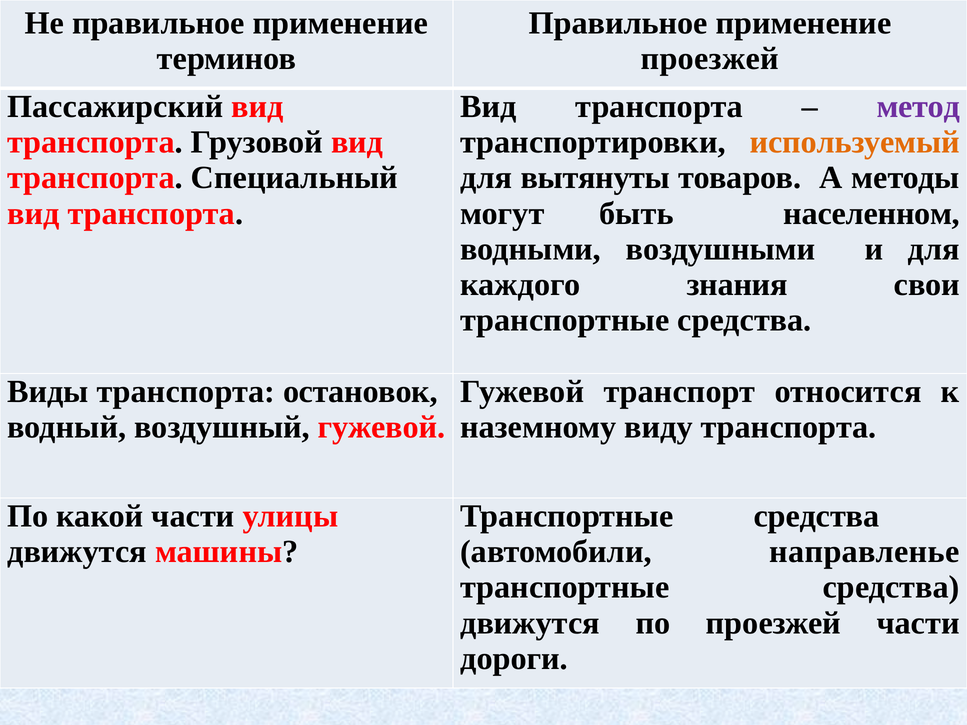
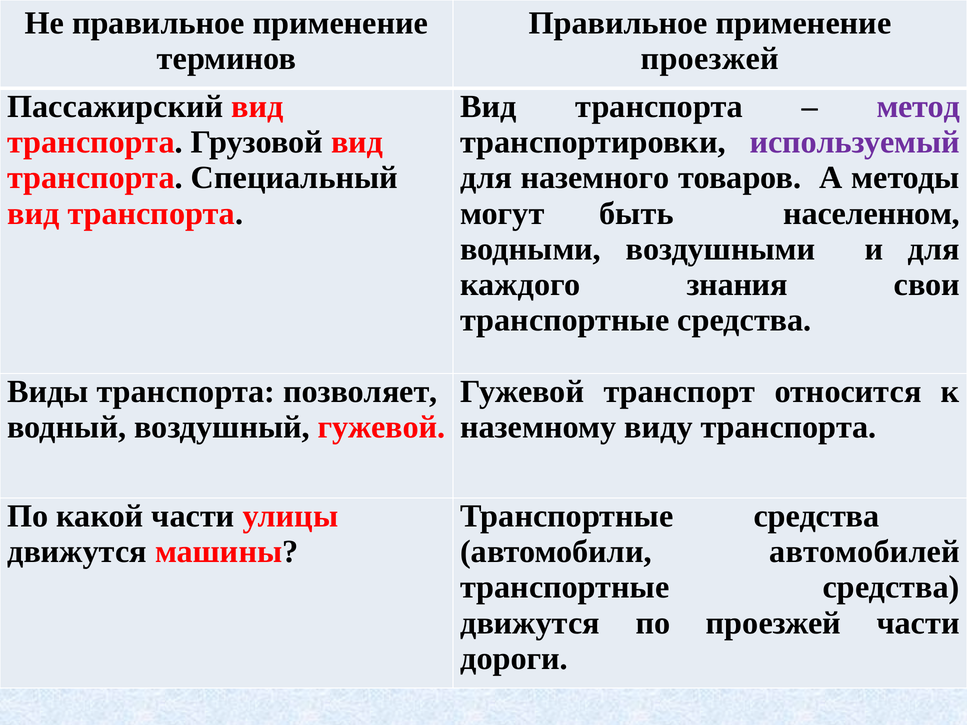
используемый colour: orange -> purple (855, 142)
вытянуты: вытянуты -> наземного (595, 178)
остановок: остановок -> позволяет (360, 392)
направленье: направленье -> автомобилей (865, 552)
